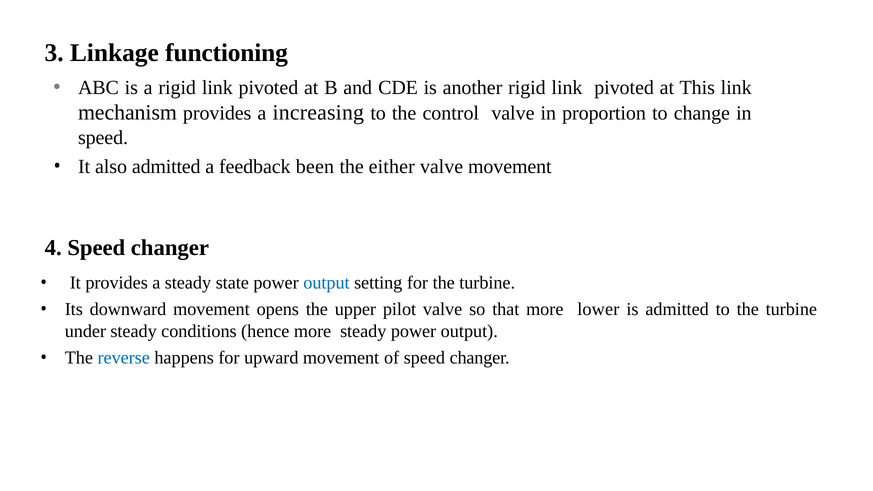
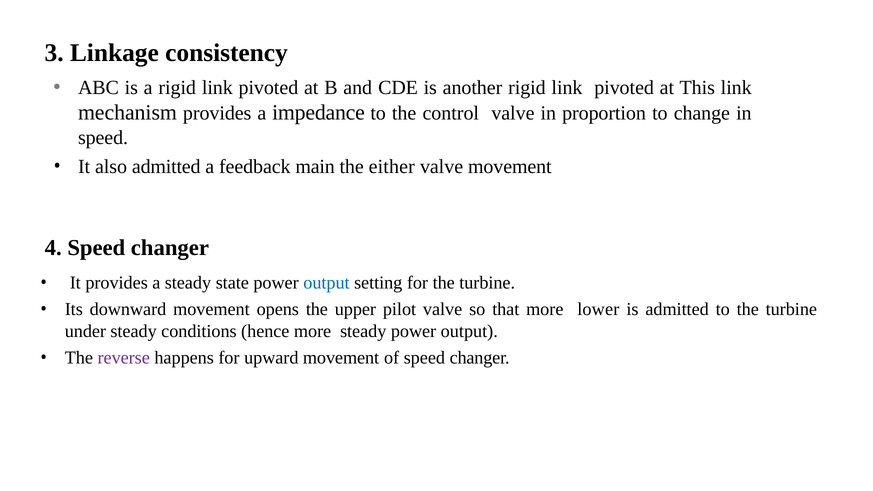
functioning: functioning -> consistency (227, 53)
increasing: increasing -> impedance (319, 113)
been: been -> main (315, 167)
reverse colour: blue -> purple (124, 358)
